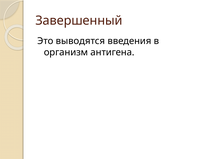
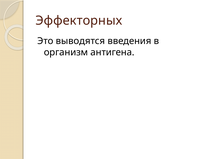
Завершенный: Завершенный -> Эффекторных (79, 21)
